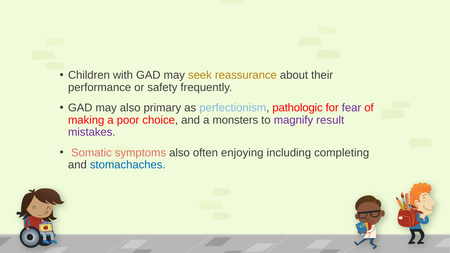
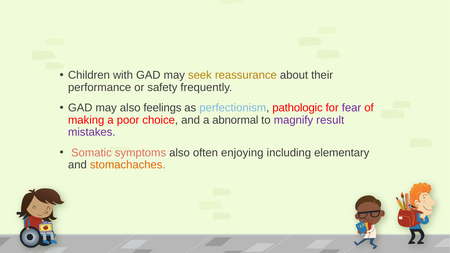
primary: primary -> feelings (162, 108)
monsters: monsters -> abnormal (235, 120)
completing: completing -> elementary (342, 153)
stomachaches colour: blue -> orange (128, 165)
